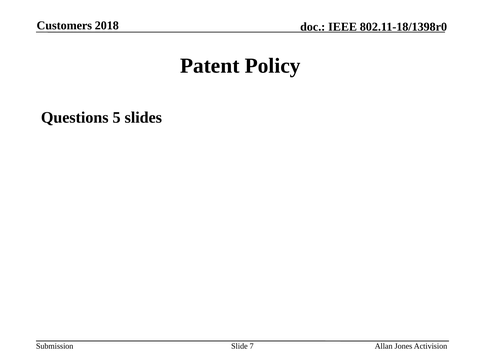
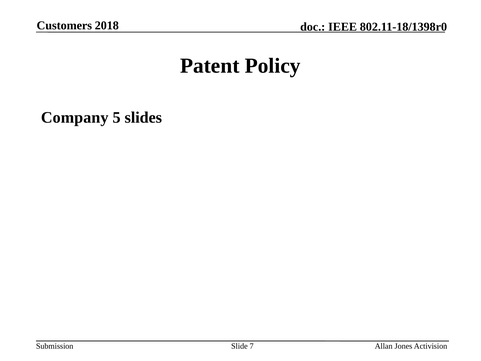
Questions: Questions -> Company (75, 117)
